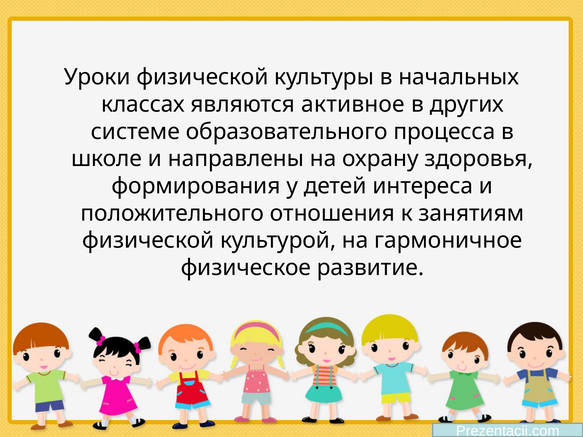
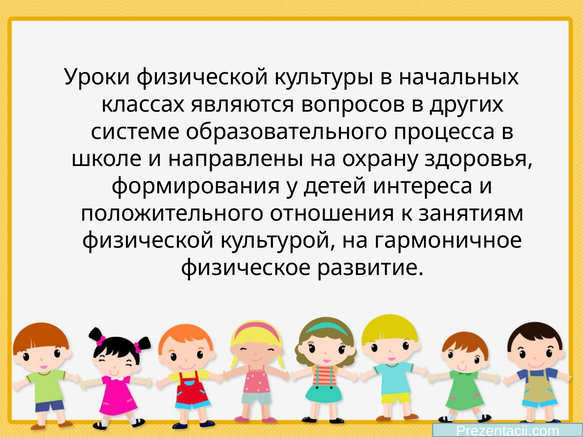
активное: активное -> вопросов (353, 104)
